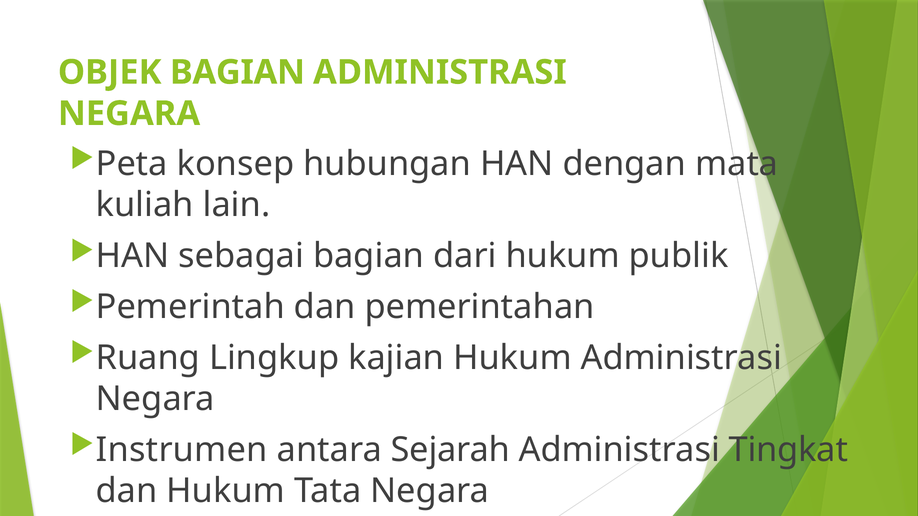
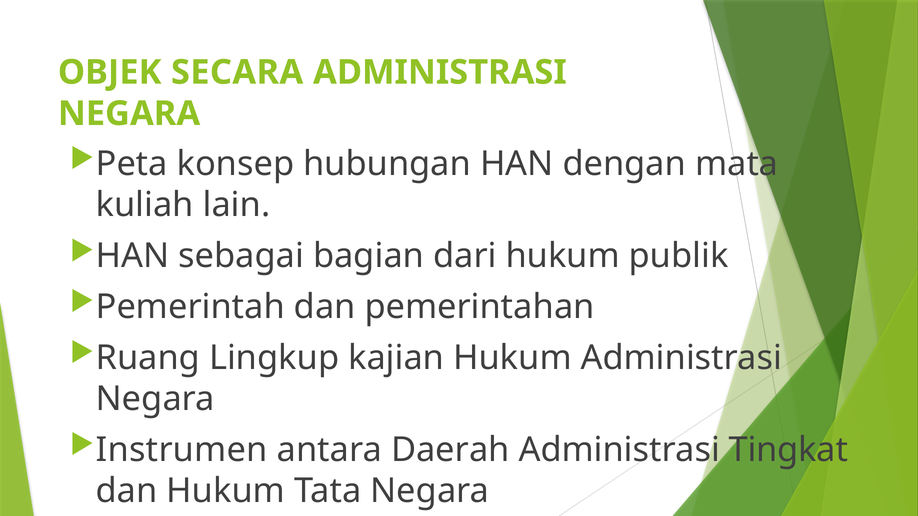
OBJEK BAGIAN: BAGIAN -> SECARA (237, 72)
Sejarah: Sejarah -> Daerah (450, 450)
